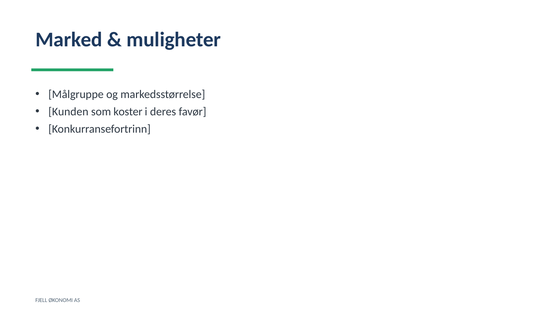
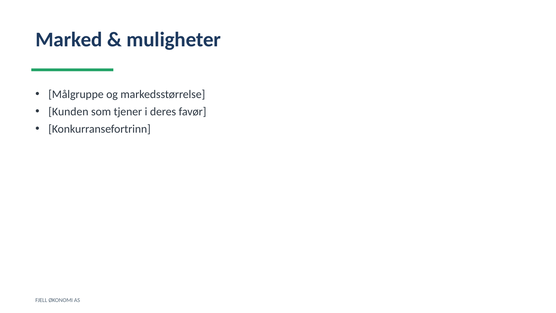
koster: koster -> tjener (128, 112)
